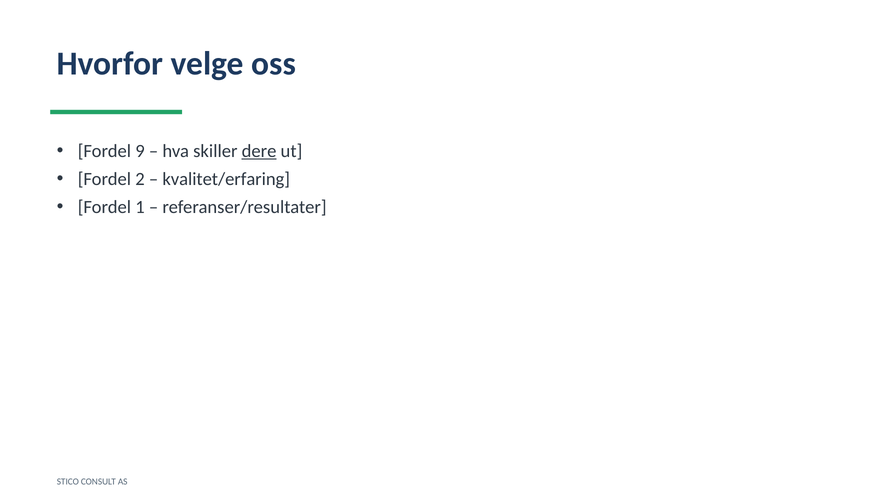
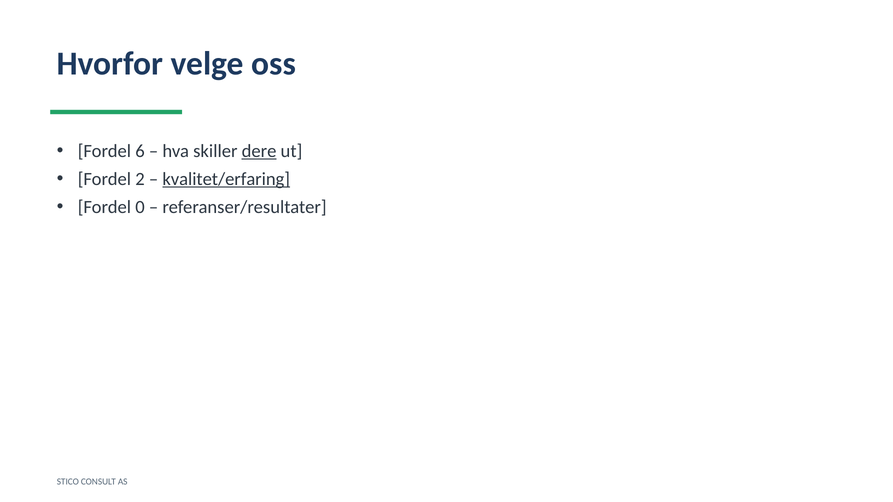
9: 9 -> 6 (140, 151)
kvalitet/erfaring underline: none -> present (226, 179)
1: 1 -> 0 (140, 207)
